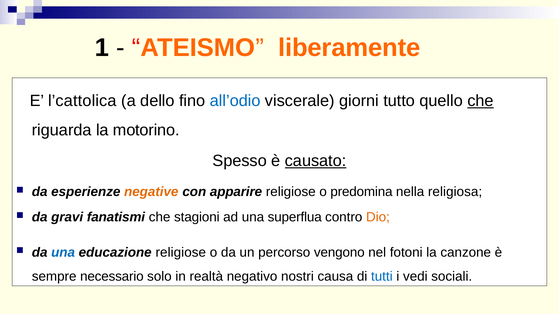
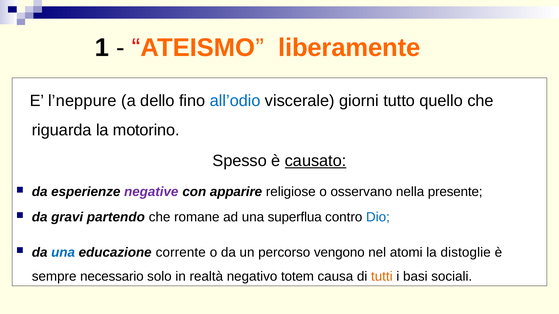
l’cattolica: l’cattolica -> l’neppure (82, 101)
che underline: present -> none (481, 101)
negative colour: orange -> purple (151, 192)
predomina: predomina -> osservano (361, 192)
religiosa: religiosa -> presente (455, 192)
fanatismi: fanatismi -> partendo (116, 217)
stagioni: stagioni -> romane (197, 217)
Dio colour: orange -> blue (378, 217)
educazione religiose: religiose -> corrente (181, 253)
fotoni: fotoni -> atomi (406, 253)
canzone: canzone -> distoglie (466, 253)
nostri: nostri -> totem (298, 277)
tutti colour: blue -> orange (382, 277)
vedi: vedi -> basi (415, 277)
